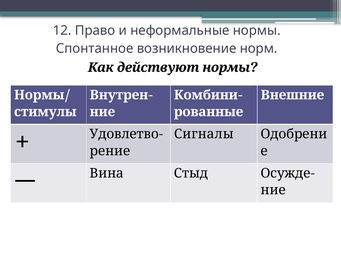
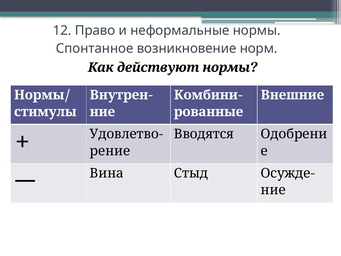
Сигналы: Сигналы -> Вводятся (204, 134)
